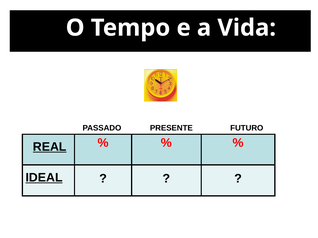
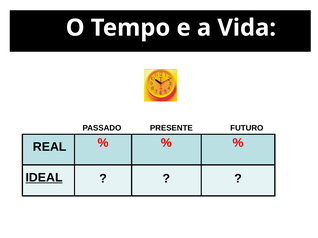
REAL underline: present -> none (50, 147)
